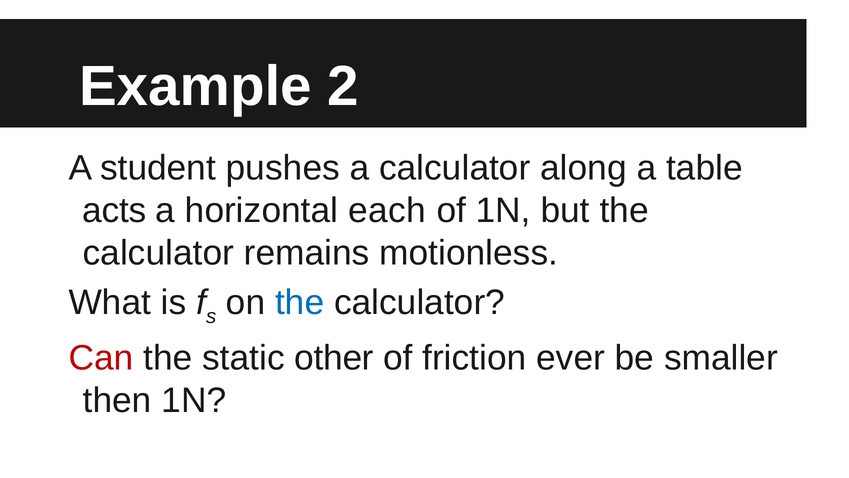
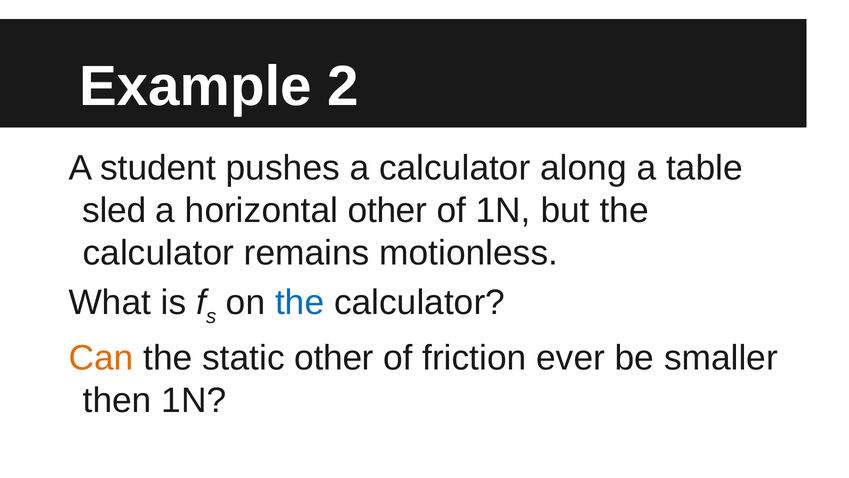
acts: acts -> sled (114, 210)
horizontal each: each -> other (387, 210)
Can colour: red -> orange (101, 358)
